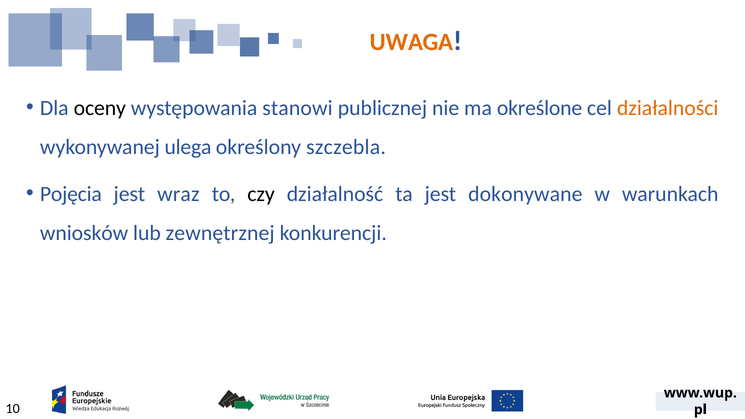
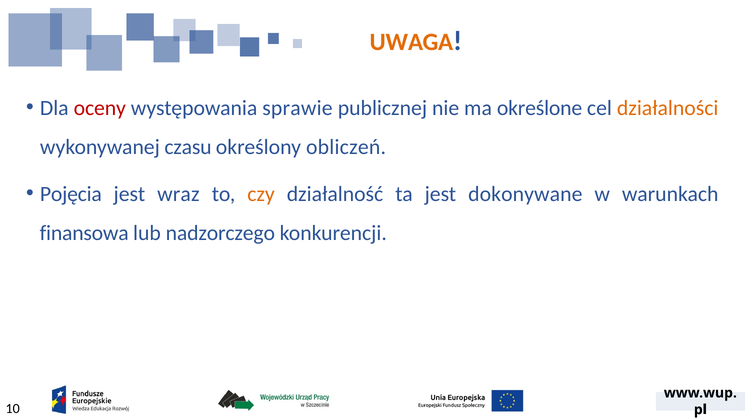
oceny colour: black -> red (100, 108)
stanowi: stanowi -> sprawie (297, 108)
ulega: ulega -> czasu (188, 147)
szczebla: szczebla -> obliczeń (346, 147)
czy colour: black -> orange (261, 194)
wniosków: wniosków -> finansowa (84, 233)
zewnętrznej: zewnętrznej -> nadzorczego (220, 233)
